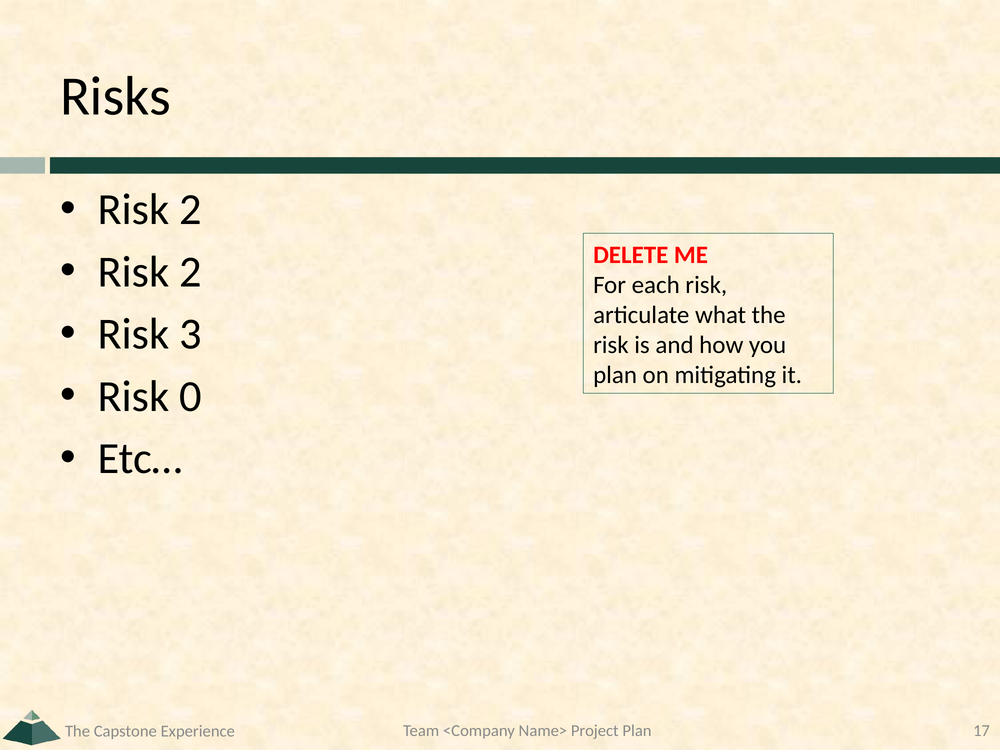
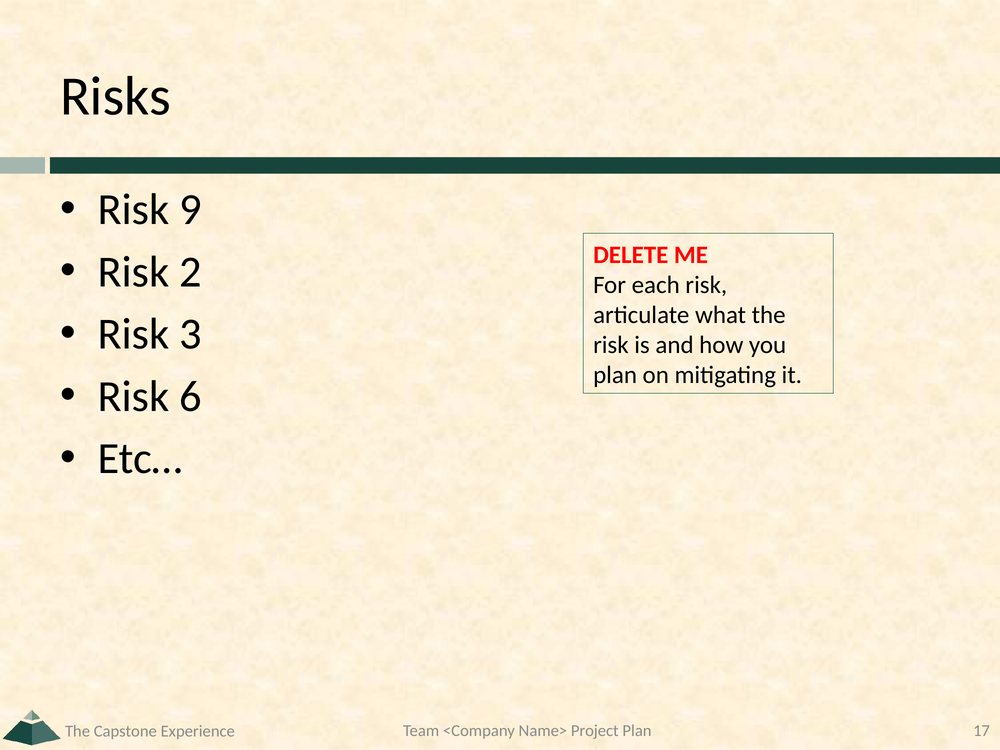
2: 2 -> 9 (191, 210)
0: 0 -> 6 (191, 397)
